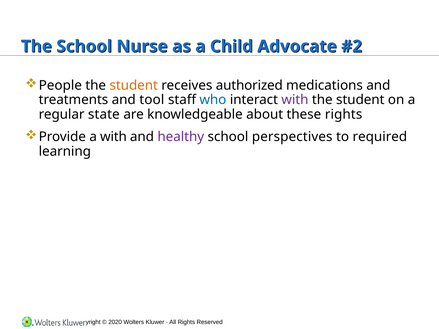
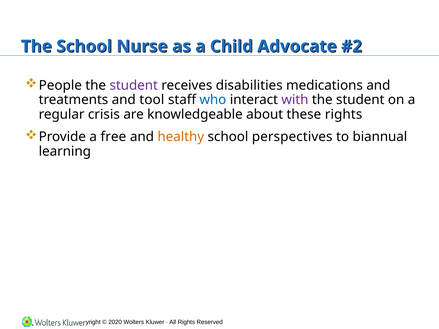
student colour: orange -> purple (134, 86)
authorized: authorized -> disabilities (249, 86)
state: state -> crisis (104, 114)
a with: with -> free (113, 137)
healthy colour: purple -> orange (181, 137)
required: required -> biannual (380, 137)
